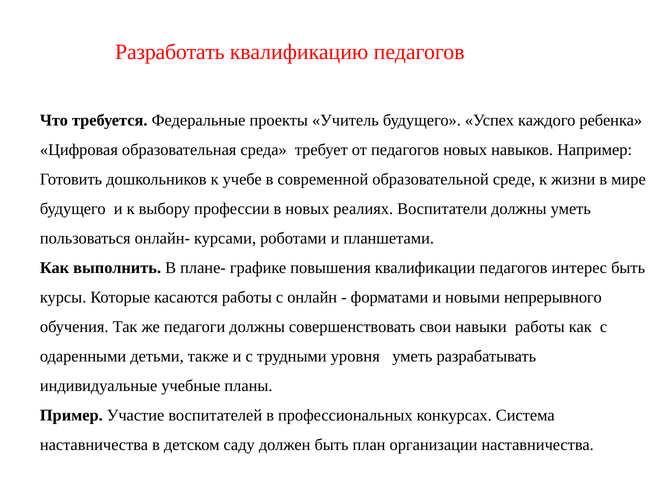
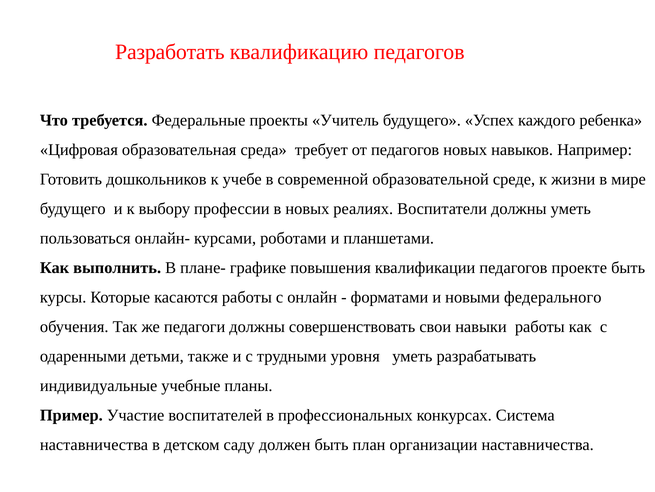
интерес: интерес -> проекте (579, 267)
непрерывного: непрерывного -> федерального (553, 297)
